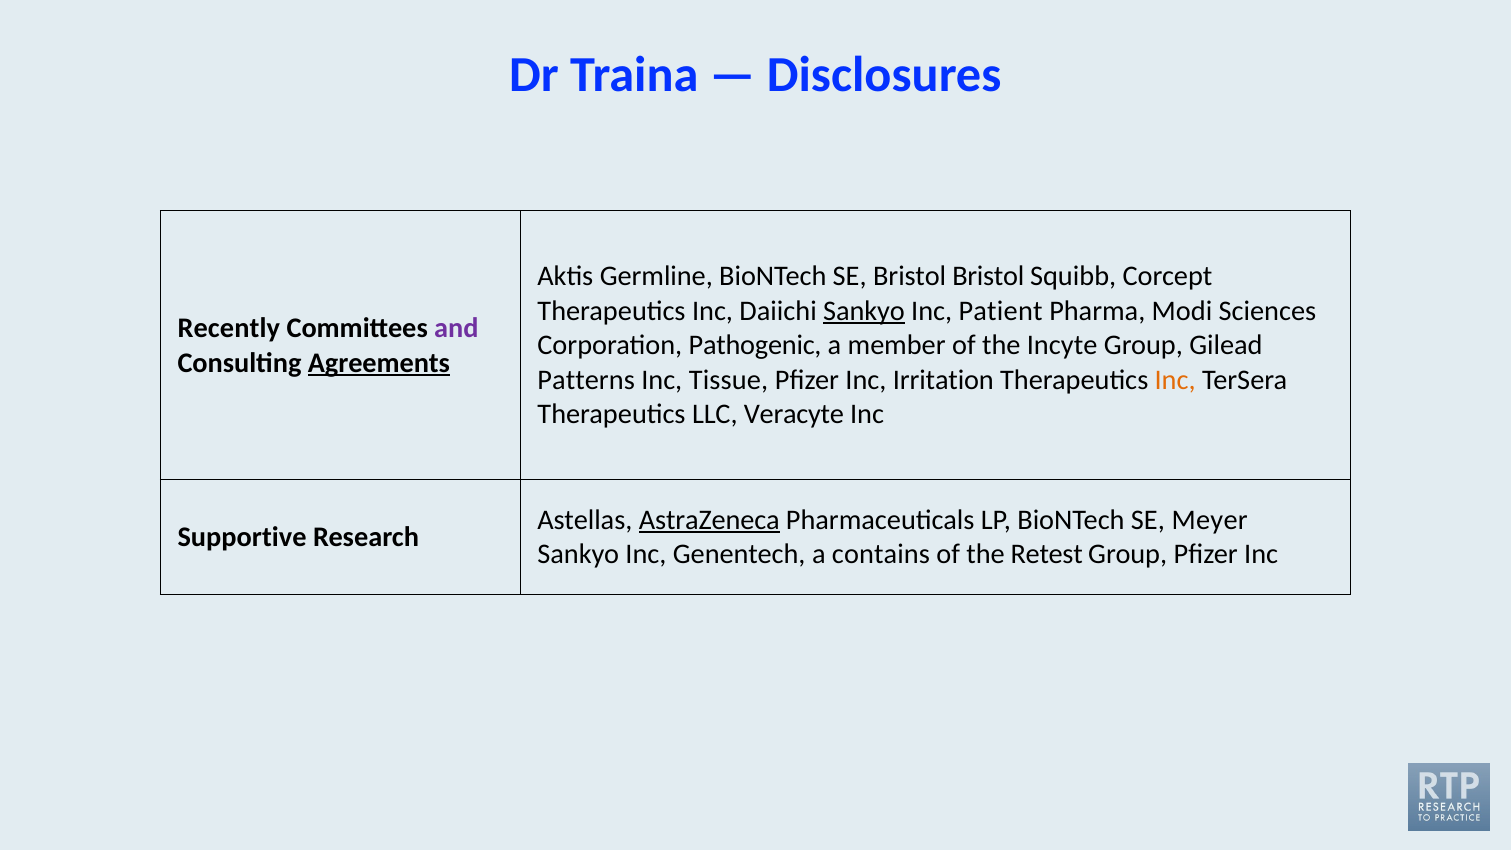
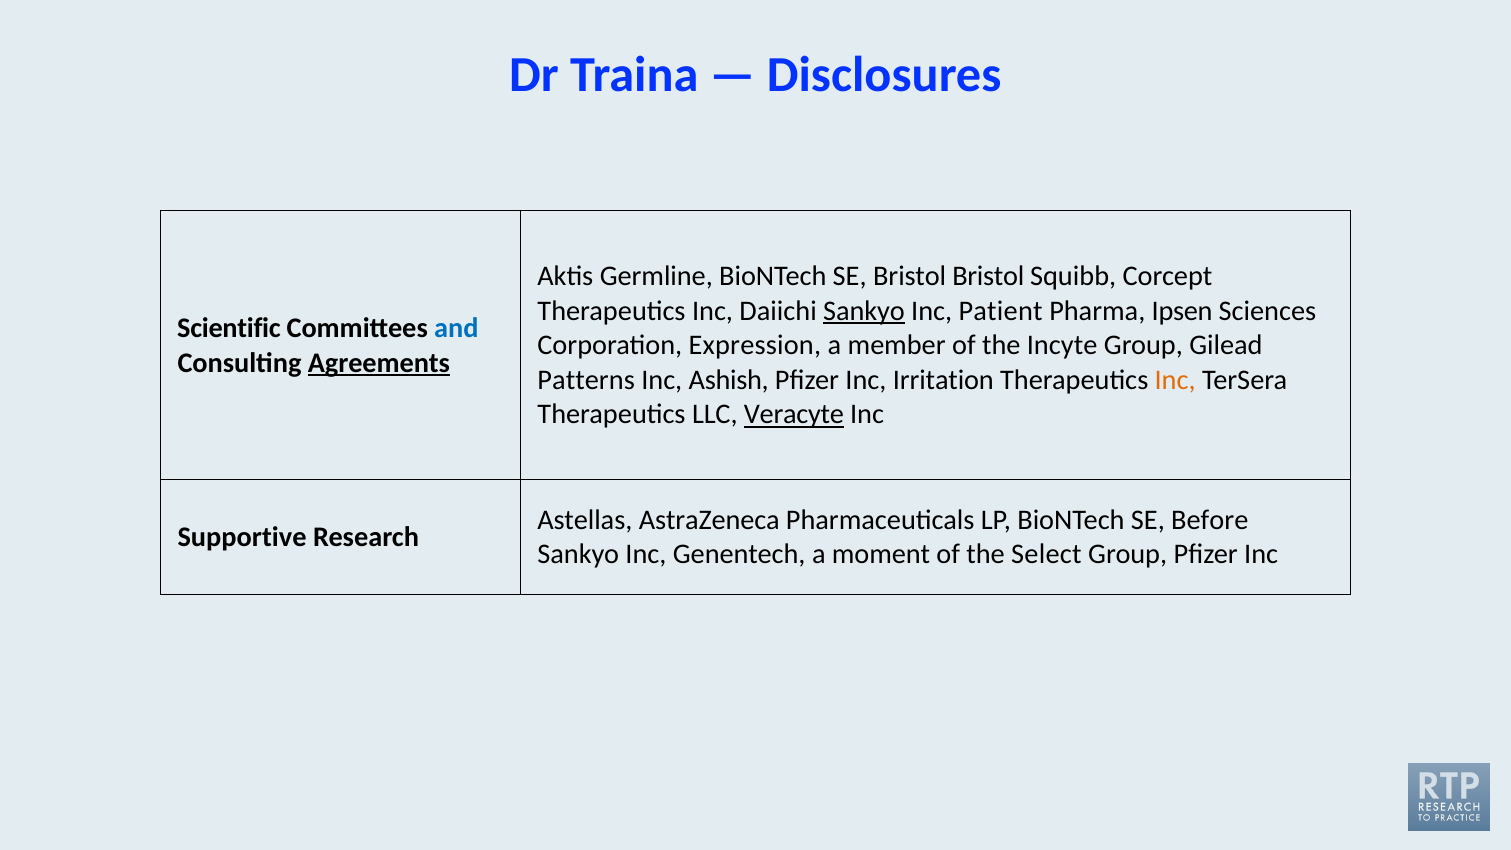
Modi: Modi -> Ipsen (1182, 311)
Recently: Recently -> Scientific (229, 328)
and colour: purple -> blue (456, 328)
Pathogenic: Pathogenic -> Expression (755, 345)
Tissue: Tissue -> Ashish (729, 380)
Veracyte underline: none -> present (794, 415)
AstraZeneca underline: present -> none (709, 520)
Meyer: Meyer -> Before (1210, 520)
contains: contains -> moment (881, 555)
Retest: Retest -> Select (1046, 555)
